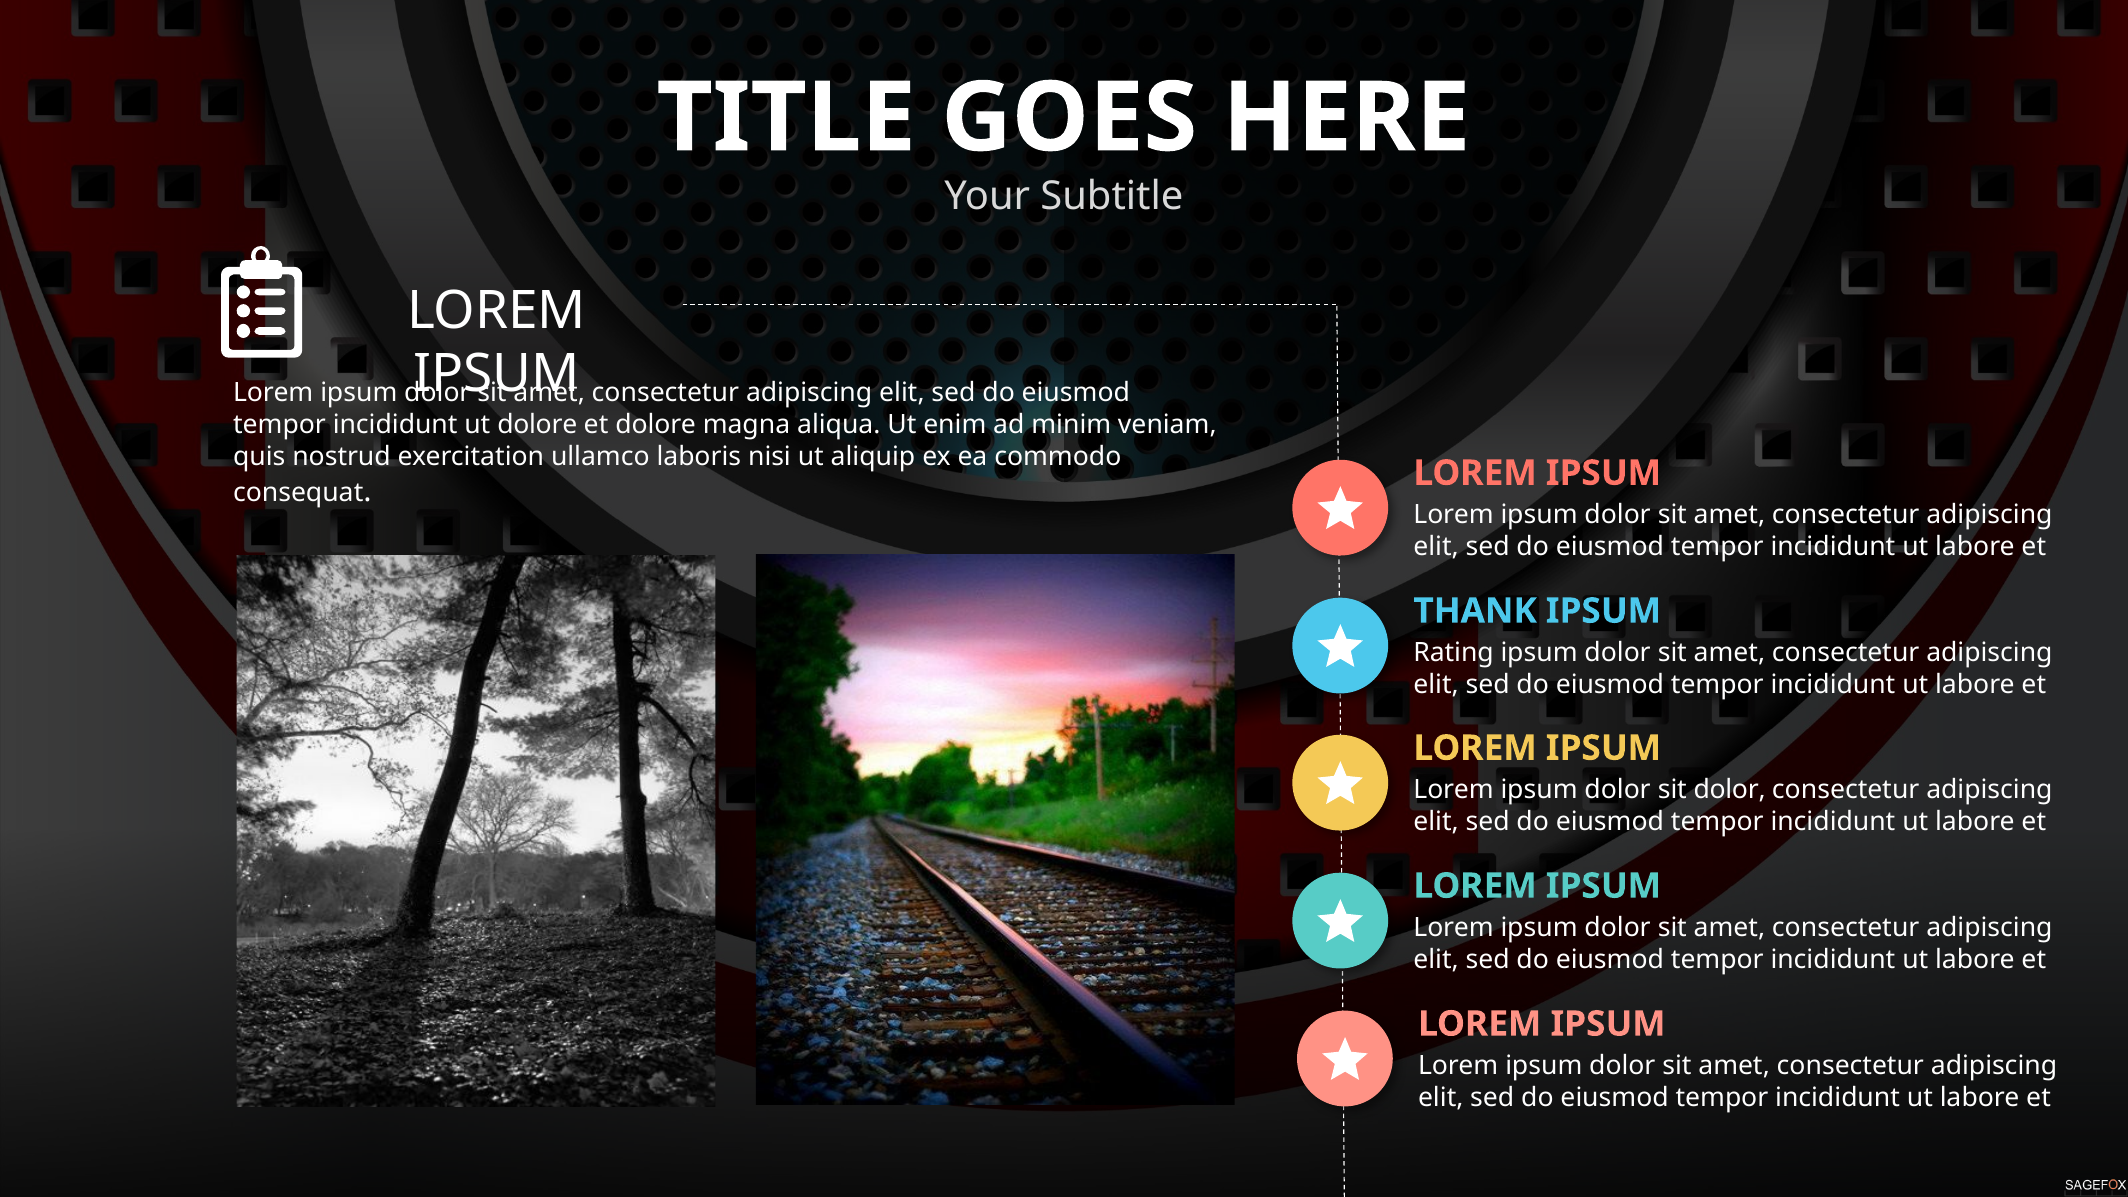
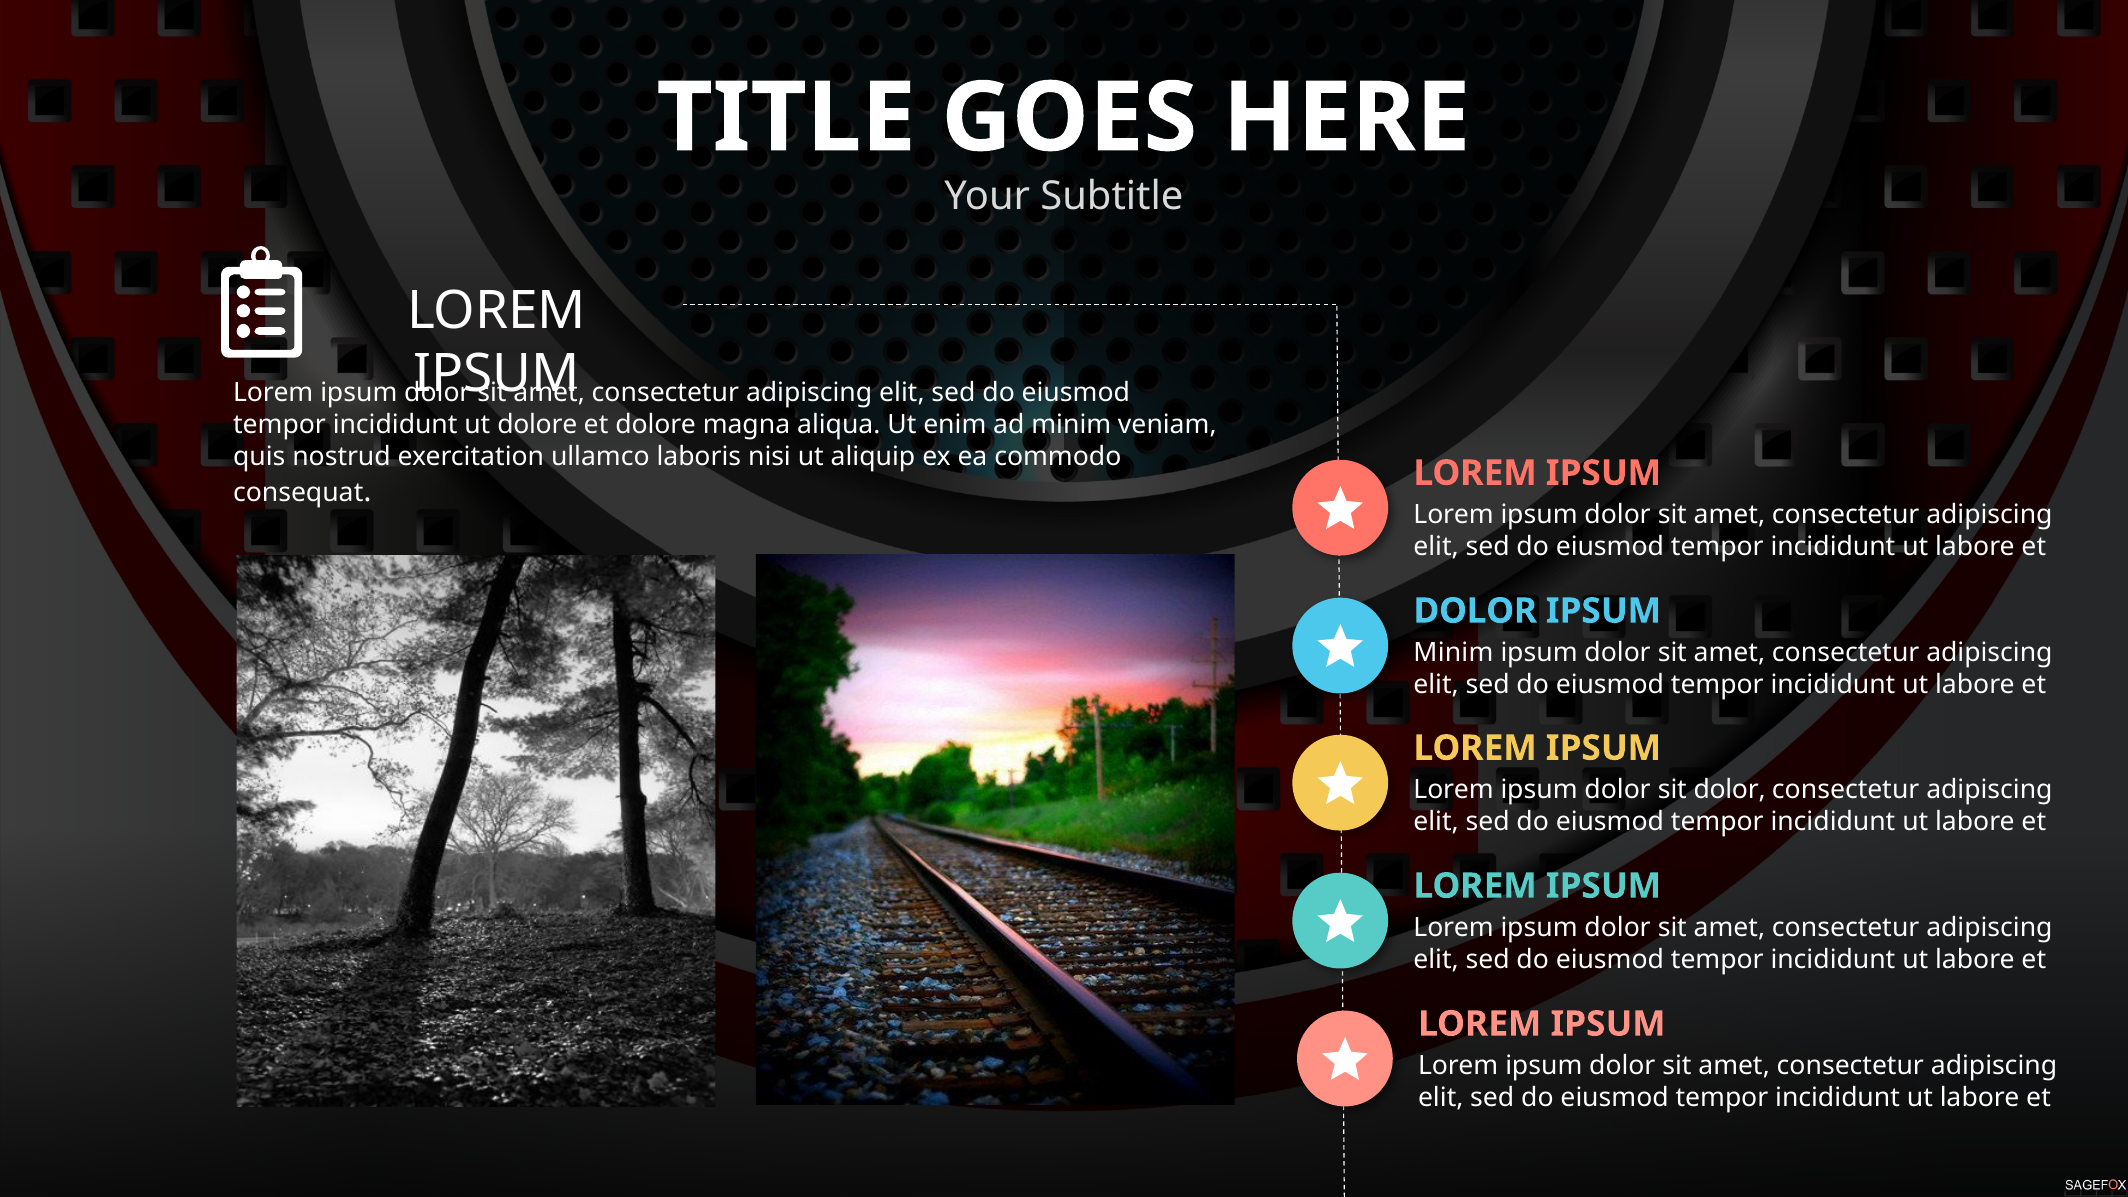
THANK: THANK -> DOLOR (1475, 611)
Rating: Rating -> Minim (1453, 653)
